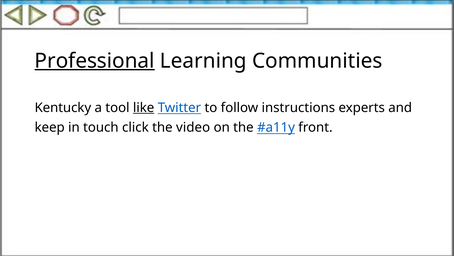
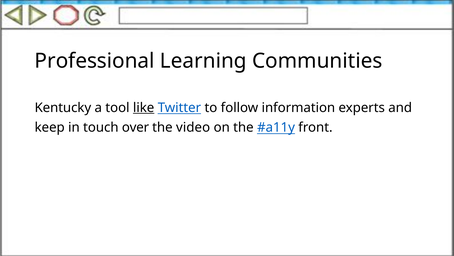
Professional underline: present -> none (95, 61)
instructions: instructions -> information (298, 107)
click: click -> over (135, 127)
